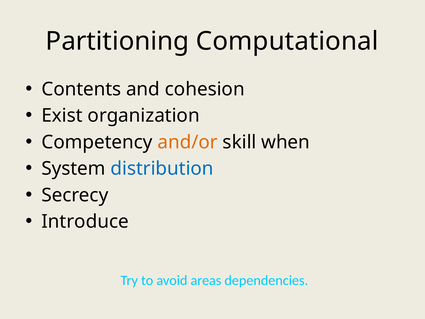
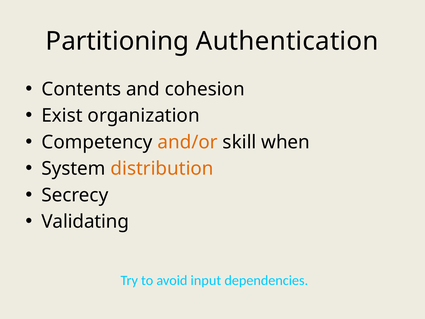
Computational: Computational -> Authentication (287, 41)
distribution colour: blue -> orange (162, 169)
Introduce: Introduce -> Validating (85, 221)
areas: areas -> input (206, 280)
